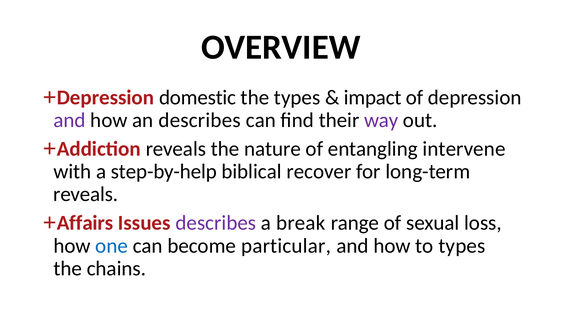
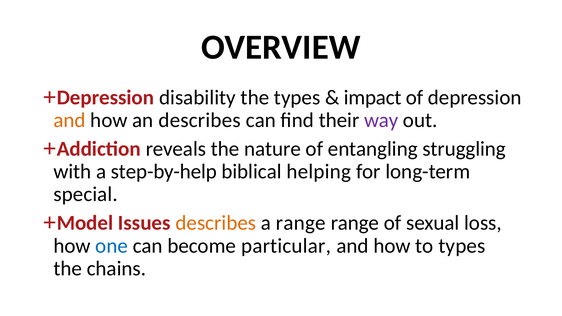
domestic: domestic -> disability (197, 98)
and colour: purple -> orange (69, 120)
intervene: intervene -> struggling (464, 149)
recover: recover -> helping (319, 172)
reveals: reveals -> special (86, 194)
Affairs: Affairs -> Model (85, 223)
describes colour: purple -> orange (216, 223)
a break: break -> range (301, 223)
